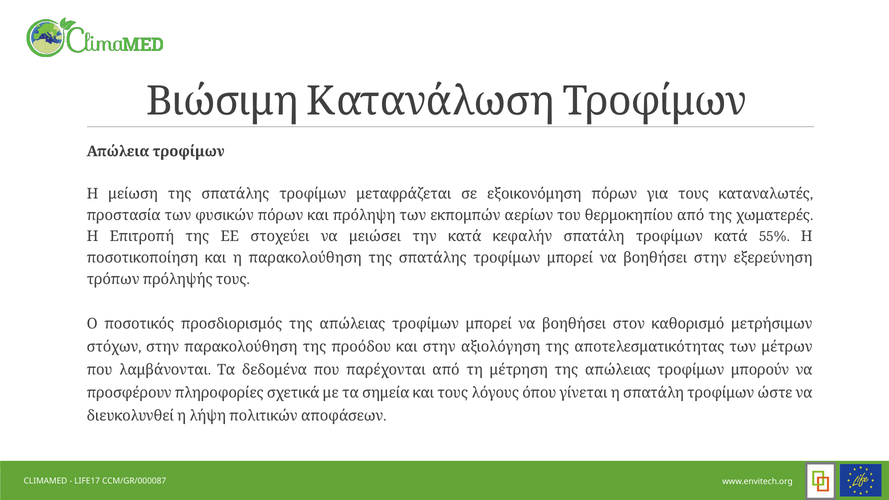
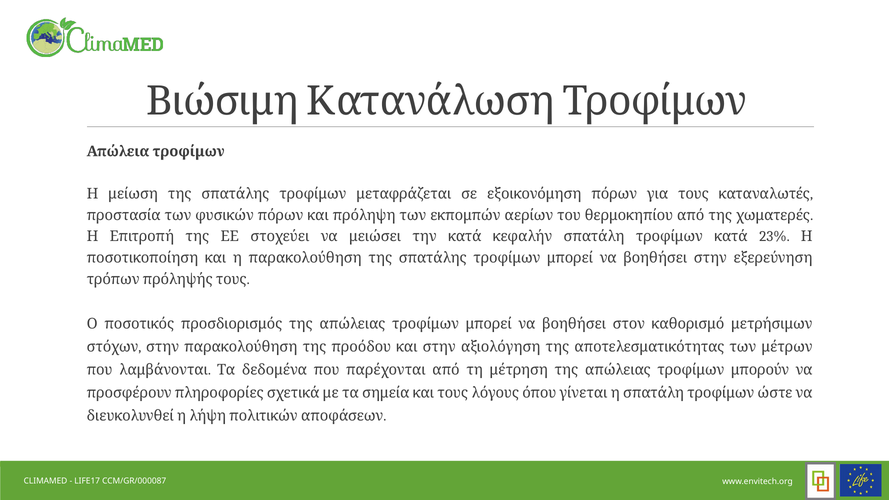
55%: 55% -> 23% (775, 237)
